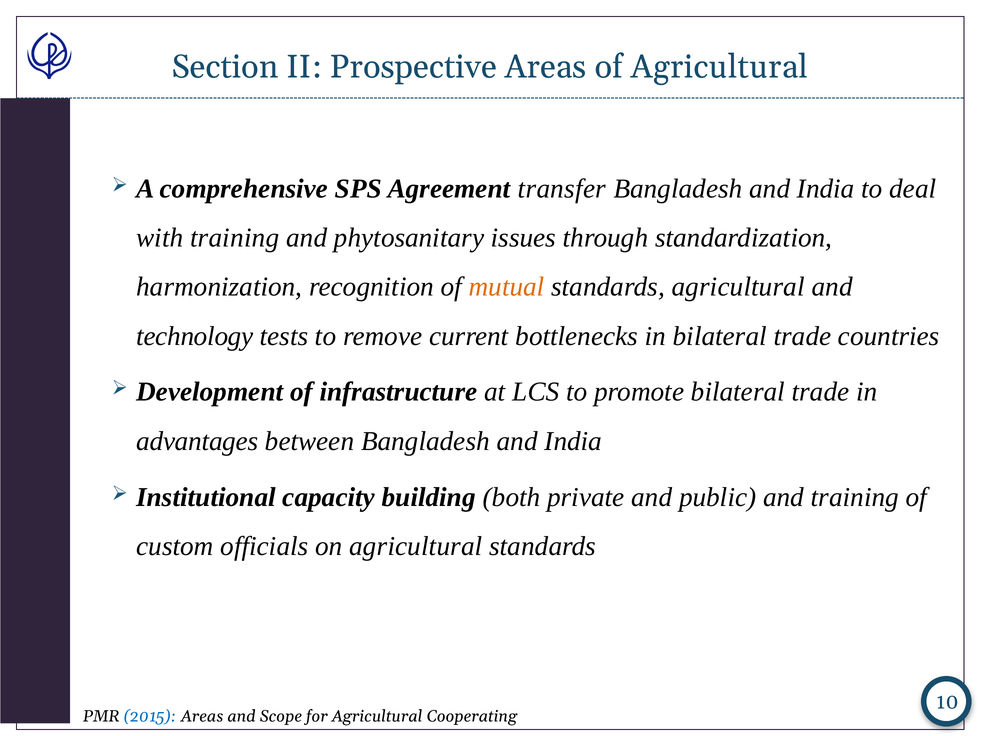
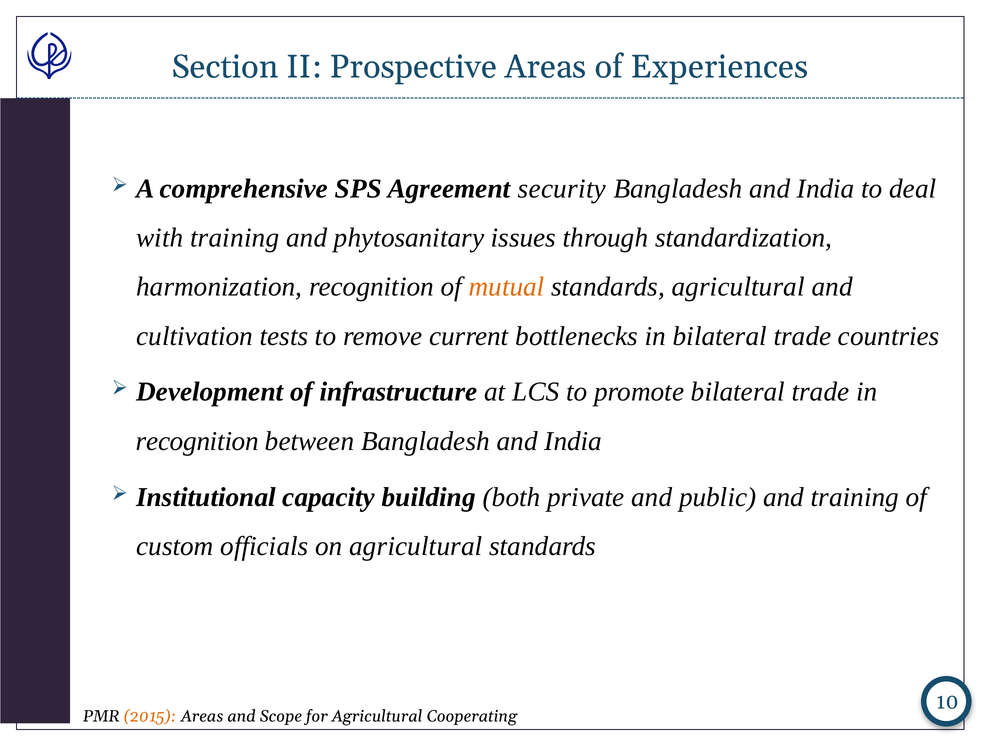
of Agricultural: Agricultural -> Experiences (720, 67)
transfer: transfer -> security (562, 189)
technology: technology -> cultivation (195, 336)
advantages: advantages -> recognition (197, 441)
2015 colour: blue -> orange (150, 716)
